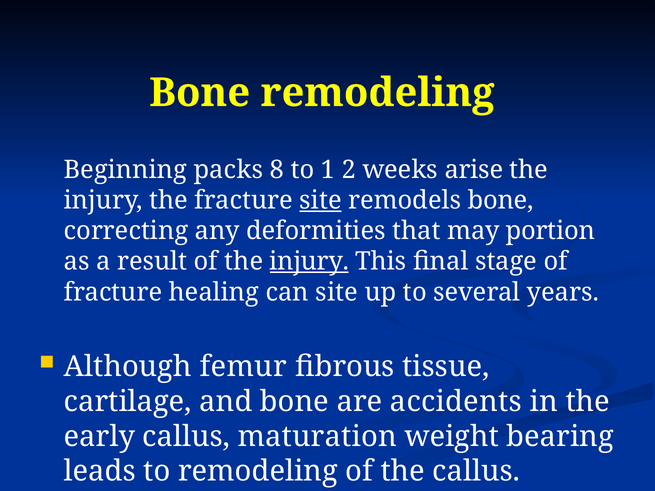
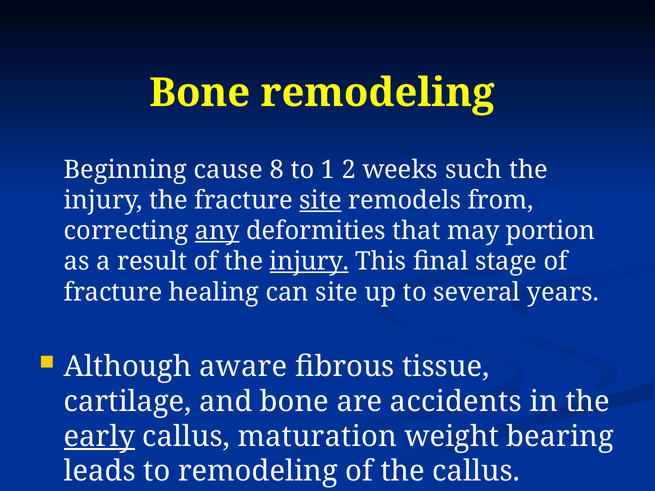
packs: packs -> cause (228, 170)
arise: arise -> such (474, 170)
remodels bone: bone -> from (501, 200)
any underline: none -> present (217, 231)
femur: femur -> aware (243, 367)
early underline: none -> present (99, 437)
